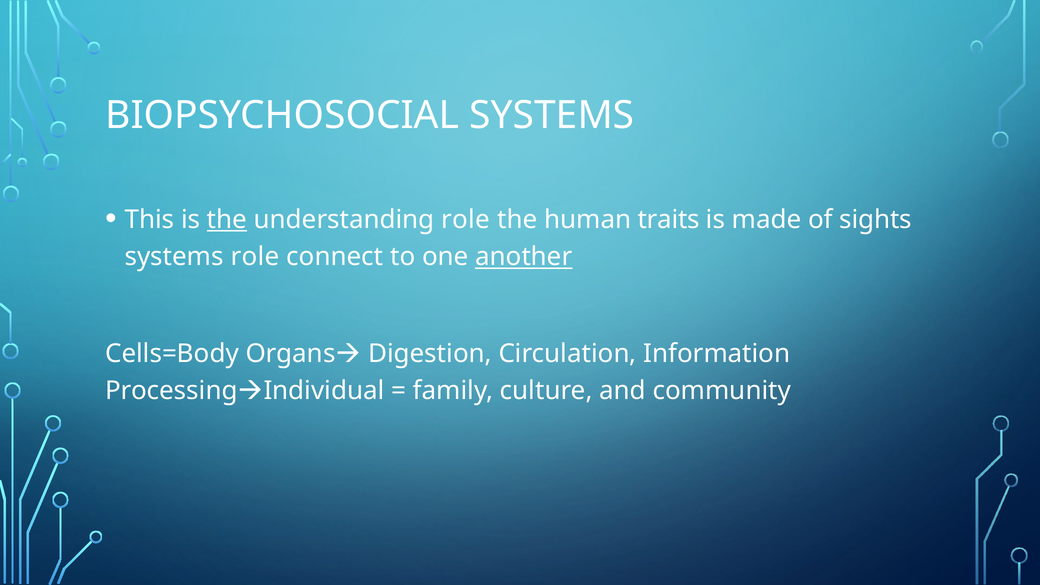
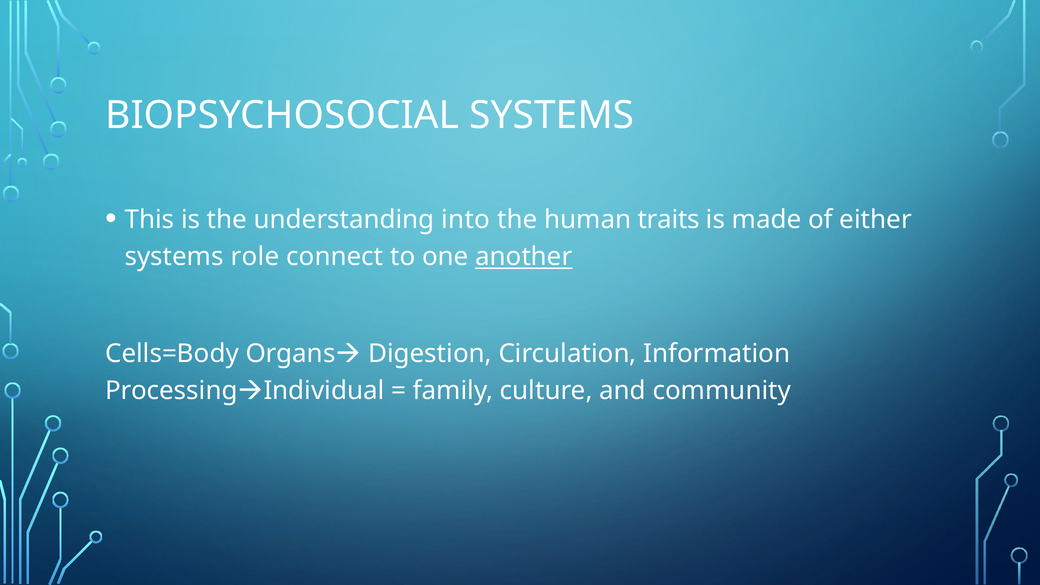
the underline: present -> none (227, 219)
understanding role: role -> into (466, 219)
sights: sights -> either (876, 219)
